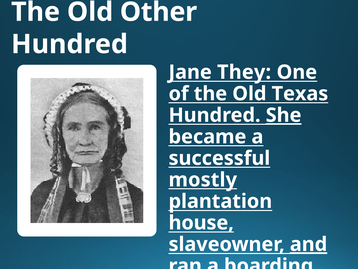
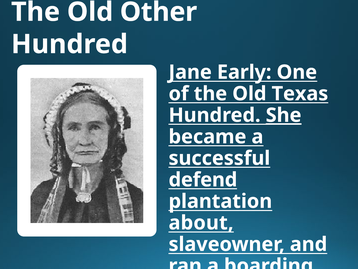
They: They -> Early (244, 72)
mostly: mostly -> defend (203, 179)
house: house -> about (201, 222)
and underline: present -> none (309, 244)
